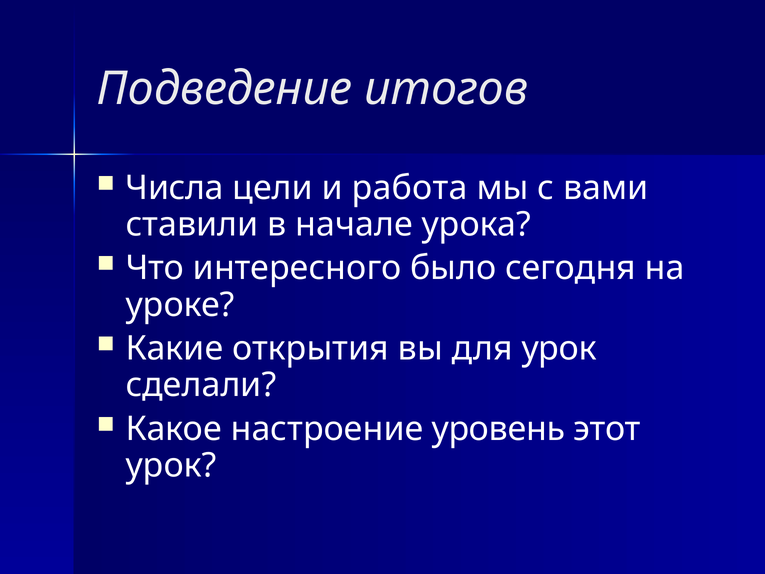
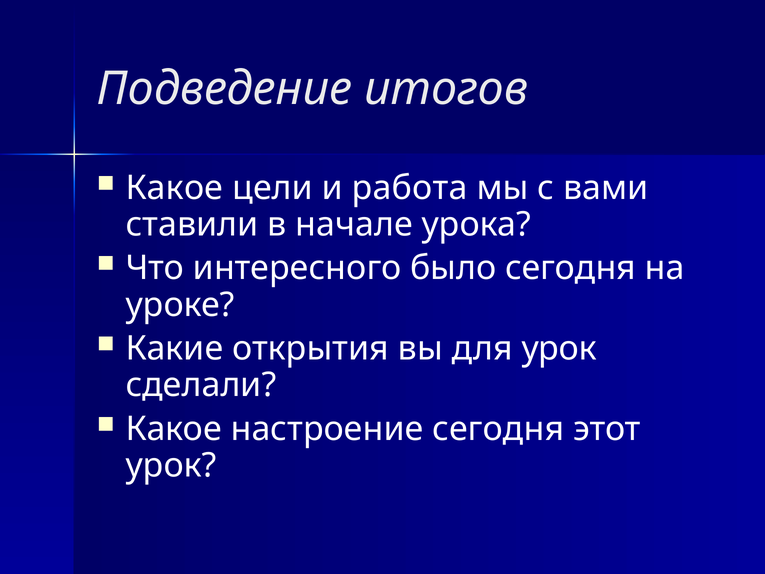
Числа: Числа -> Какое (174, 188)
настроение уровень: уровень -> сегодня (498, 429)
